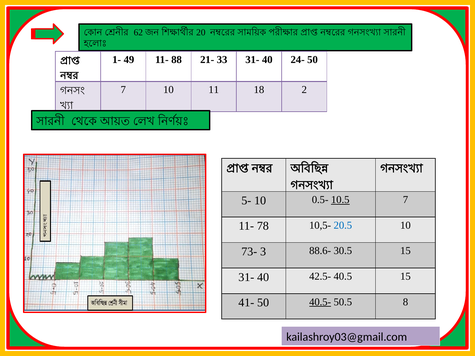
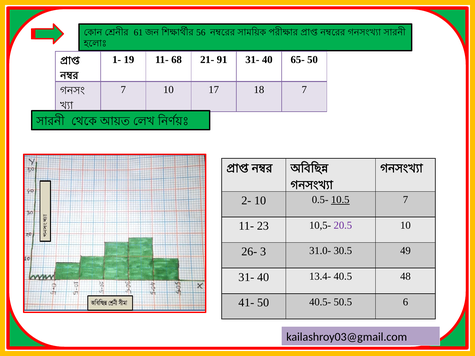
62: 62 -> 61 (138, 32)
20: 20 -> 56 (201, 32)
49: 49 -> 19 (129, 60)
88: 88 -> 68 (177, 60)
33: 33 -> 91 (222, 60)
24-: 24- -> 65- (298, 60)
11: 11 -> 17 (214, 90)
18 2: 2 -> 7 (304, 90)
5-: 5- -> 2- (246, 201)
78: 78 -> 23 (263, 226)
20.5 colour: blue -> purple (343, 225)
73-: 73- -> 26- (249, 252)
88.6-: 88.6- -> 31.0- (320, 251)
30.5 15: 15 -> 49 (405, 251)
42.5-: 42.5- -> 13.4- (320, 277)
40.5 15: 15 -> 48 (405, 277)
40.5- underline: present -> none (320, 302)
8: 8 -> 6 (406, 302)
